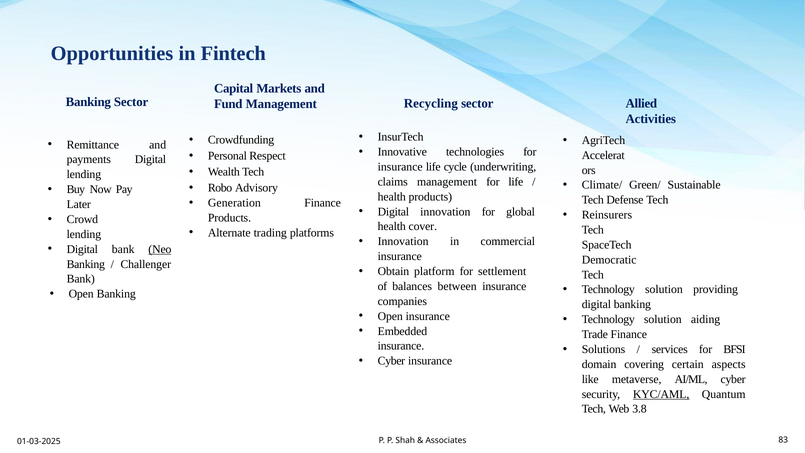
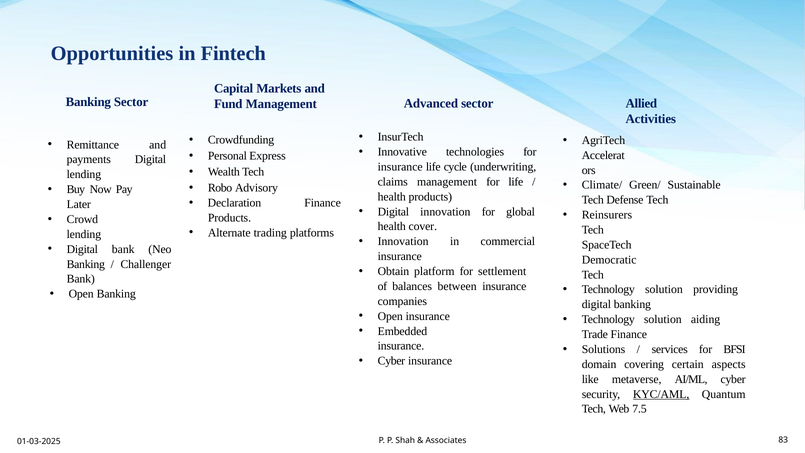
Recycling: Recycling -> Advanced (431, 103)
Respect: Respect -> Express (267, 156)
Generation: Generation -> Declaration (234, 203)
Neo underline: present -> none (160, 249)
3.8: 3.8 -> 7.5 (639, 409)
